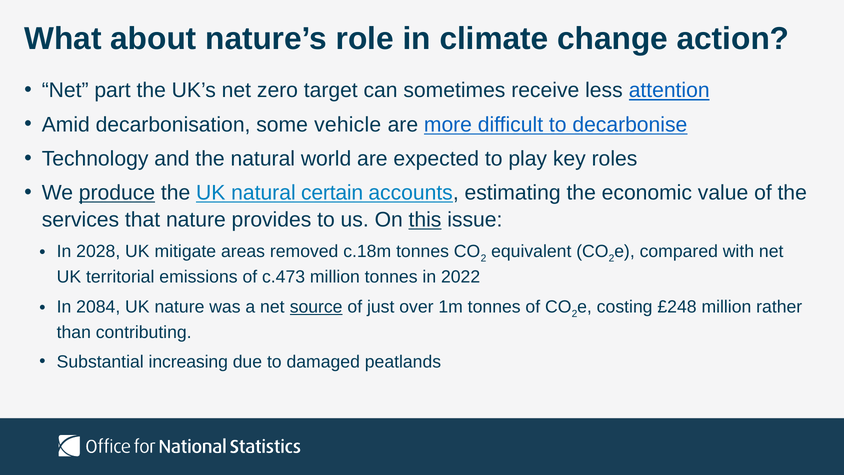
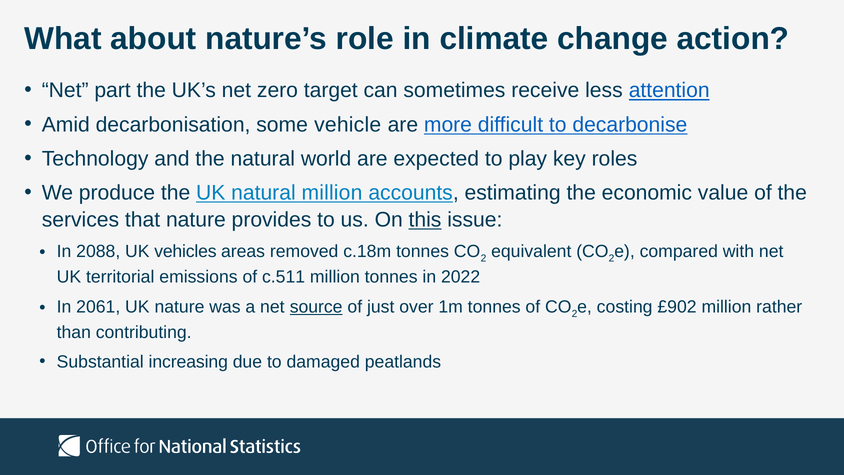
produce underline: present -> none (117, 193)
natural certain: certain -> million (332, 193)
2028: 2028 -> 2088 (98, 252)
mitigate: mitigate -> vehicles (185, 252)
c.473: c.473 -> c.511 (284, 277)
2084: 2084 -> 2061 (98, 307)
£248: £248 -> £902 (677, 307)
